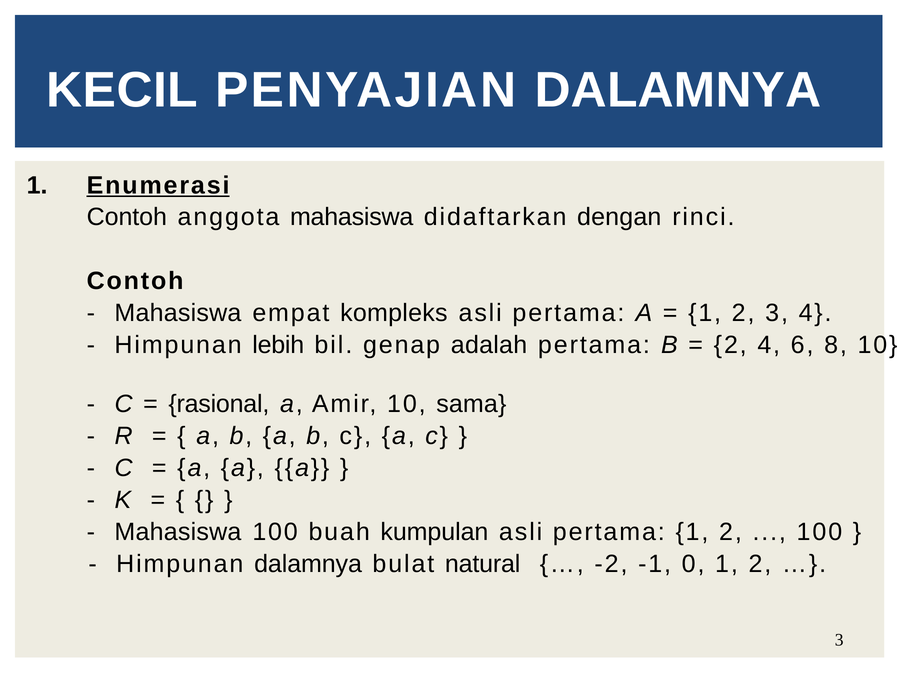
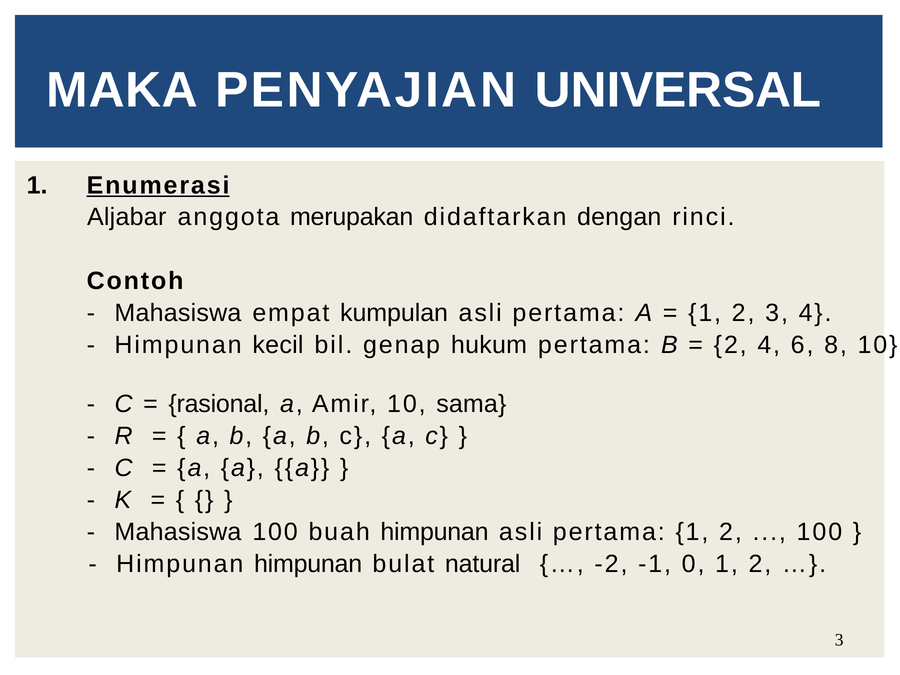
KECIL: KECIL -> MAKA (122, 90)
PENYAJIAN DALAMNYA: DALAMNYA -> UNIVERSAL (678, 90)
Contoh: Contoh -> Aljabar (127, 217)
anggota mahasiswa: mahasiswa -> merupakan (352, 217)
kompleks: kompleks -> kumpulan (394, 313)
lebih: lebih -> kecil (278, 345)
adalah: adalah -> hukum (489, 345)
buah kumpulan: kumpulan -> himpunan (435, 532)
Himpunan dalamnya: dalamnya -> himpunan (308, 564)
